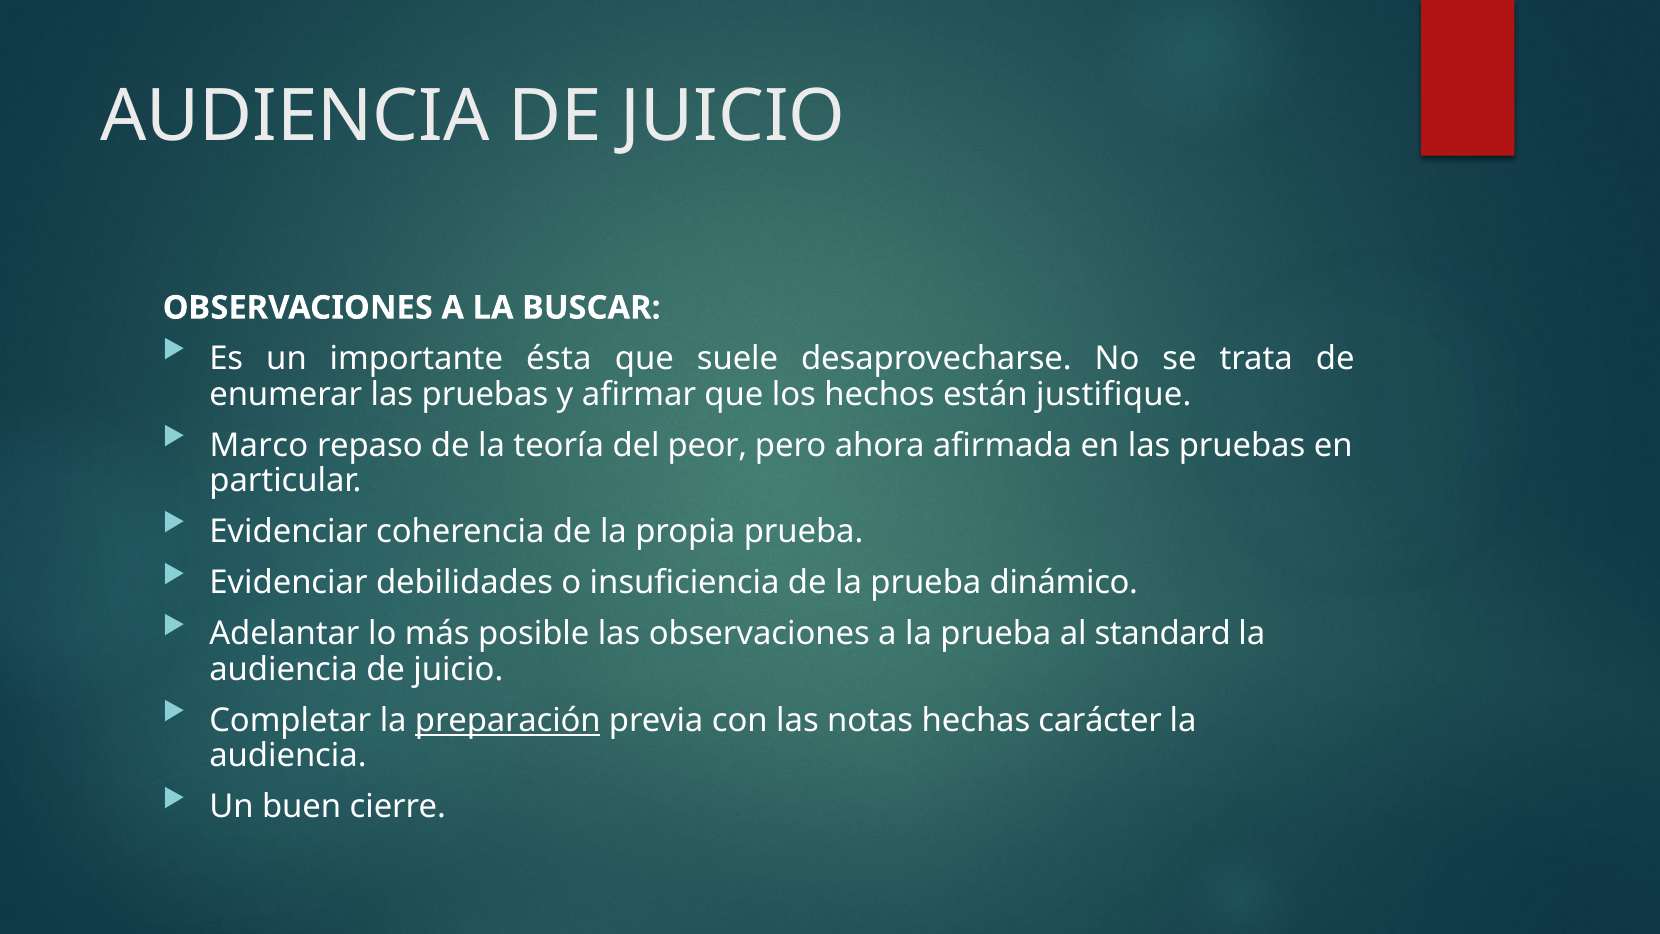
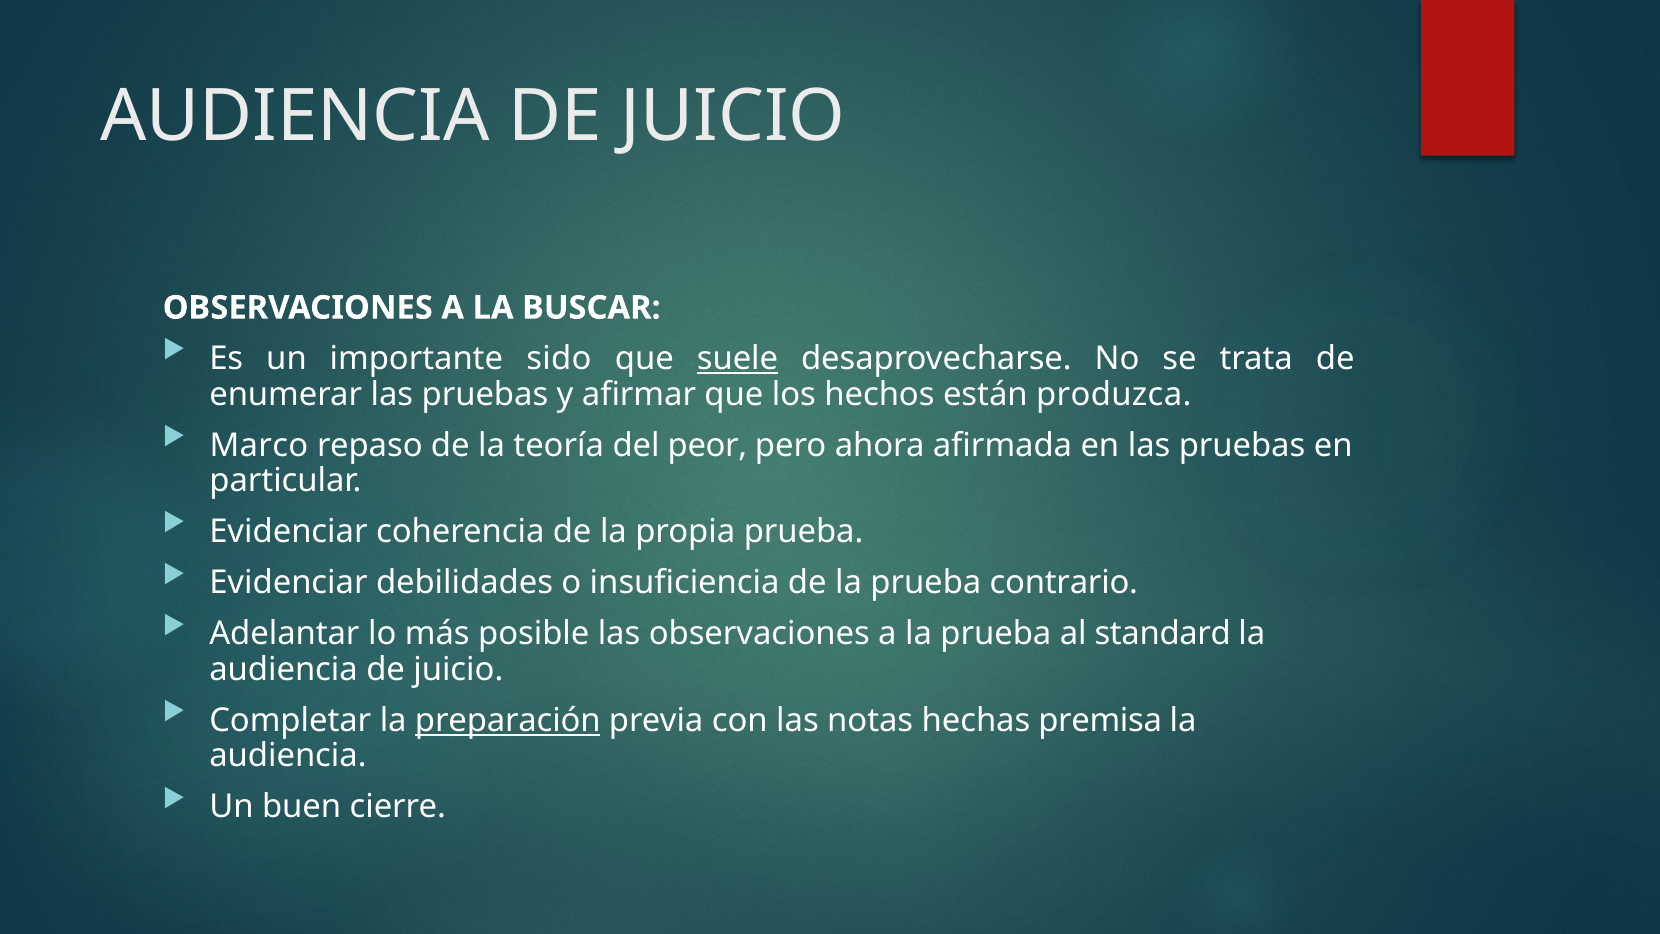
ésta: ésta -> sido (559, 359)
suele underline: none -> present (738, 359)
justifique: justifique -> produzca (1114, 394)
dinámico: dinámico -> contrario (1064, 583)
carácter: carácter -> premisa (1100, 720)
